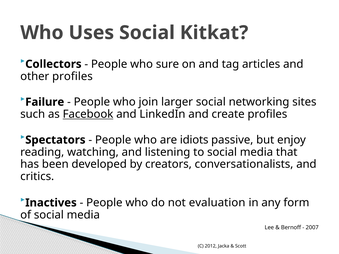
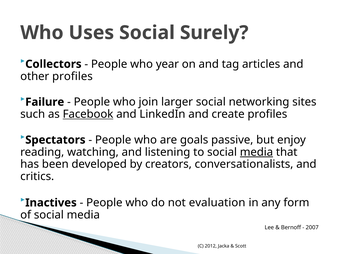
Kitkat: Kitkat -> Surely (214, 33)
sure: sure -> year (167, 64)
idiots: idiots -> goals (194, 140)
media underline: none -> present (256, 152)
